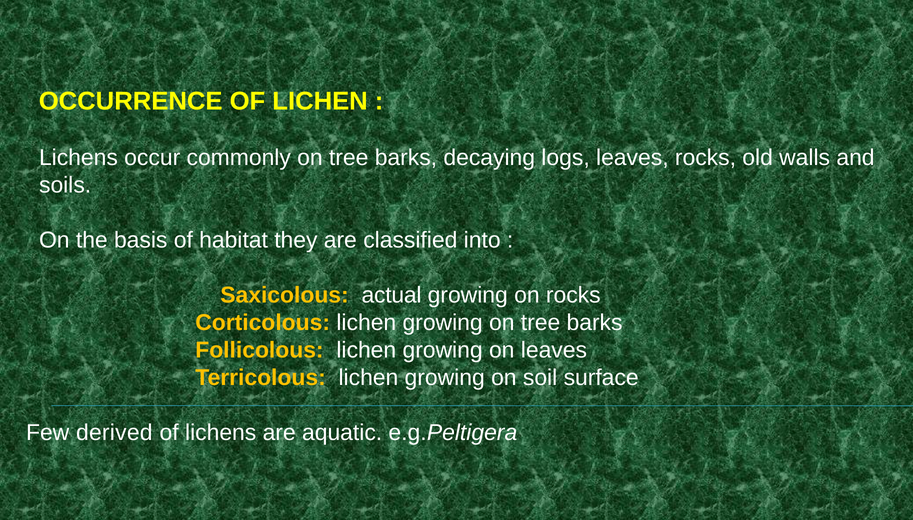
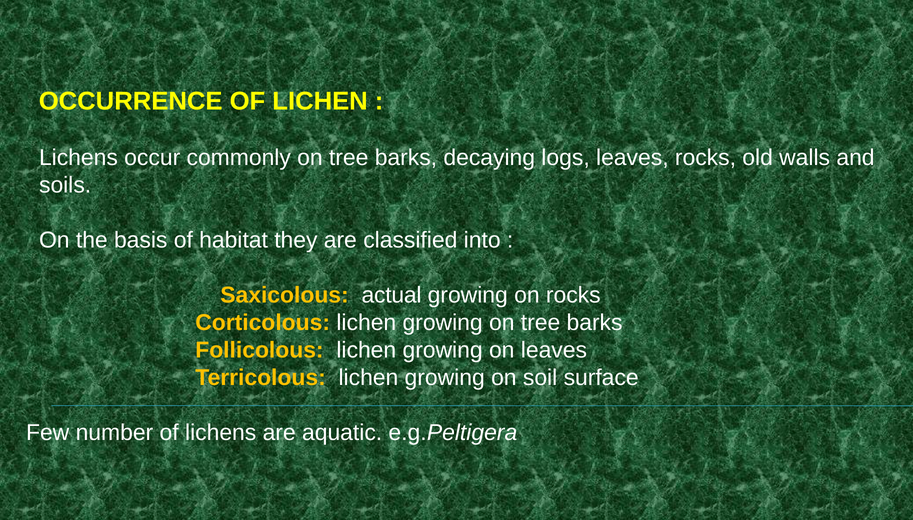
derived: derived -> number (114, 433)
